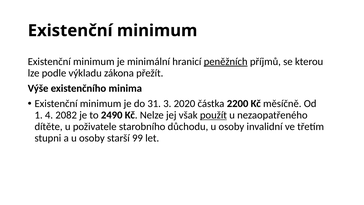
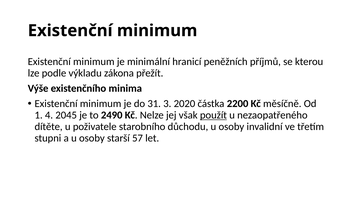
peněžních underline: present -> none (226, 62)
2082: 2082 -> 2045 (66, 115)
99: 99 -> 57 (138, 138)
